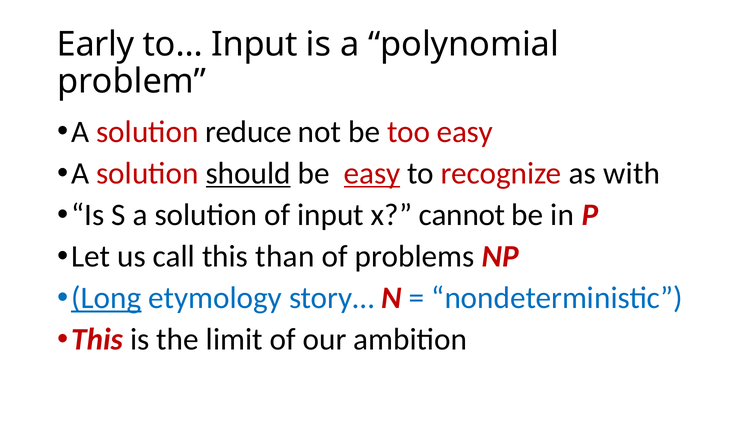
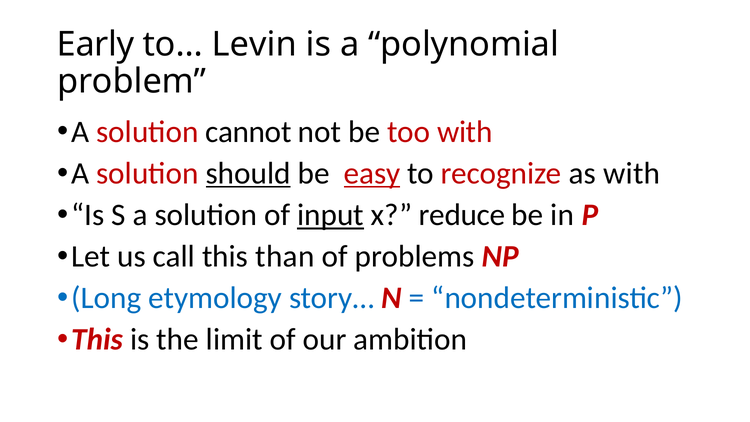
to… Input: Input -> Levin (254, 44)
reduce: reduce -> cannot (248, 132)
too easy: easy -> with (465, 132)
input underline: none -> present (330, 215)
cannot: cannot -> reduce (462, 215)
Long underline: present -> none (106, 298)
